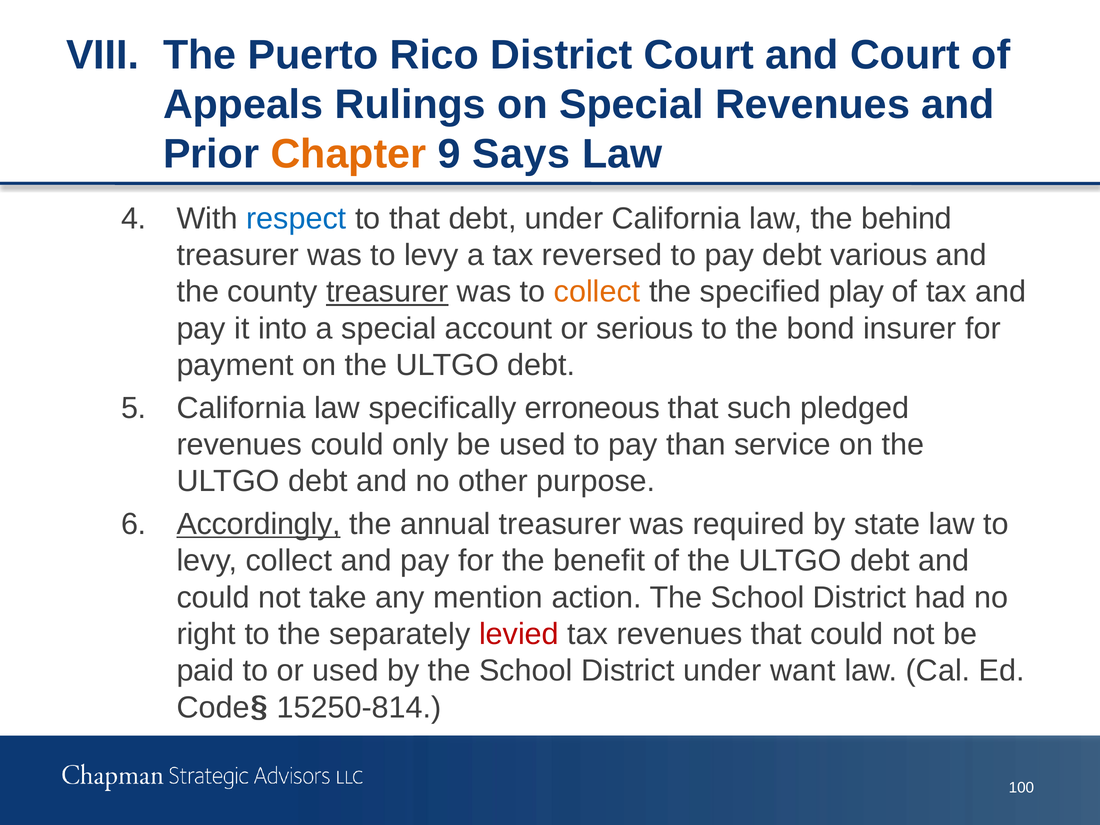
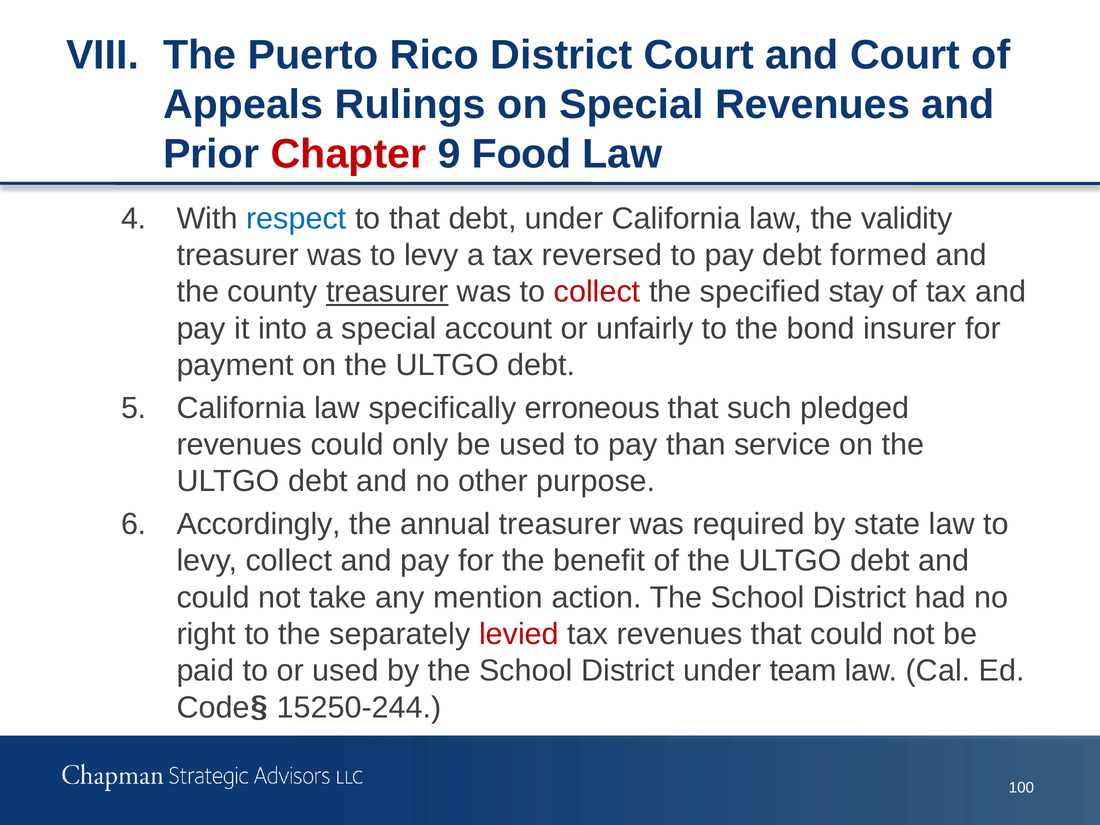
Chapter colour: orange -> red (348, 154)
Says: Says -> Food (522, 154)
behind: behind -> validity (907, 218)
various: various -> formed (879, 255)
collect colour: orange -> red (597, 292)
play: play -> stay (856, 292)
serious: serious -> unfairly (645, 329)
Accordingly underline: present -> none (259, 524)
want: want -> team (803, 671)
15250-814: 15250-814 -> 15250-244 (359, 708)
